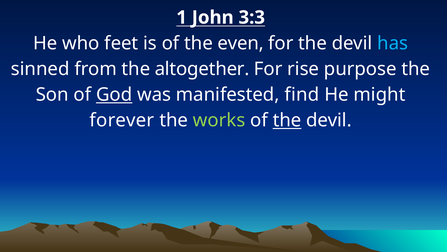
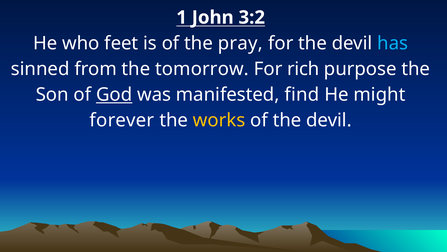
3:3: 3:3 -> 3:2 (252, 17)
even: even -> pray (240, 43)
altogether: altogether -> tomorrow (202, 69)
rise: rise -> rich (303, 69)
works colour: light green -> yellow (219, 120)
the underline: present -> none (287, 120)
